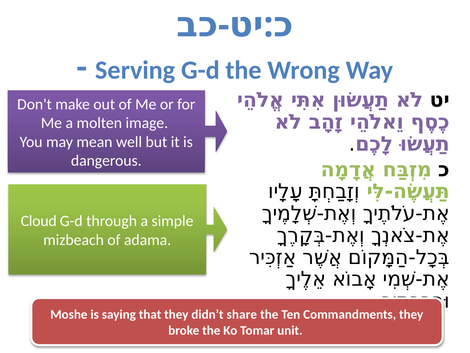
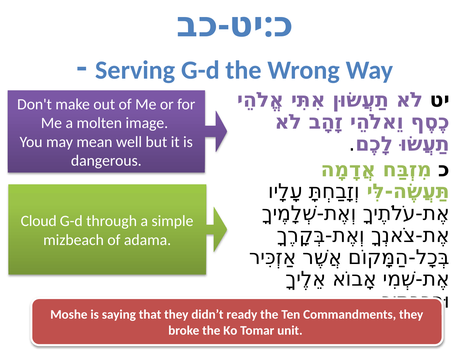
share: share -> ready (242, 314)
